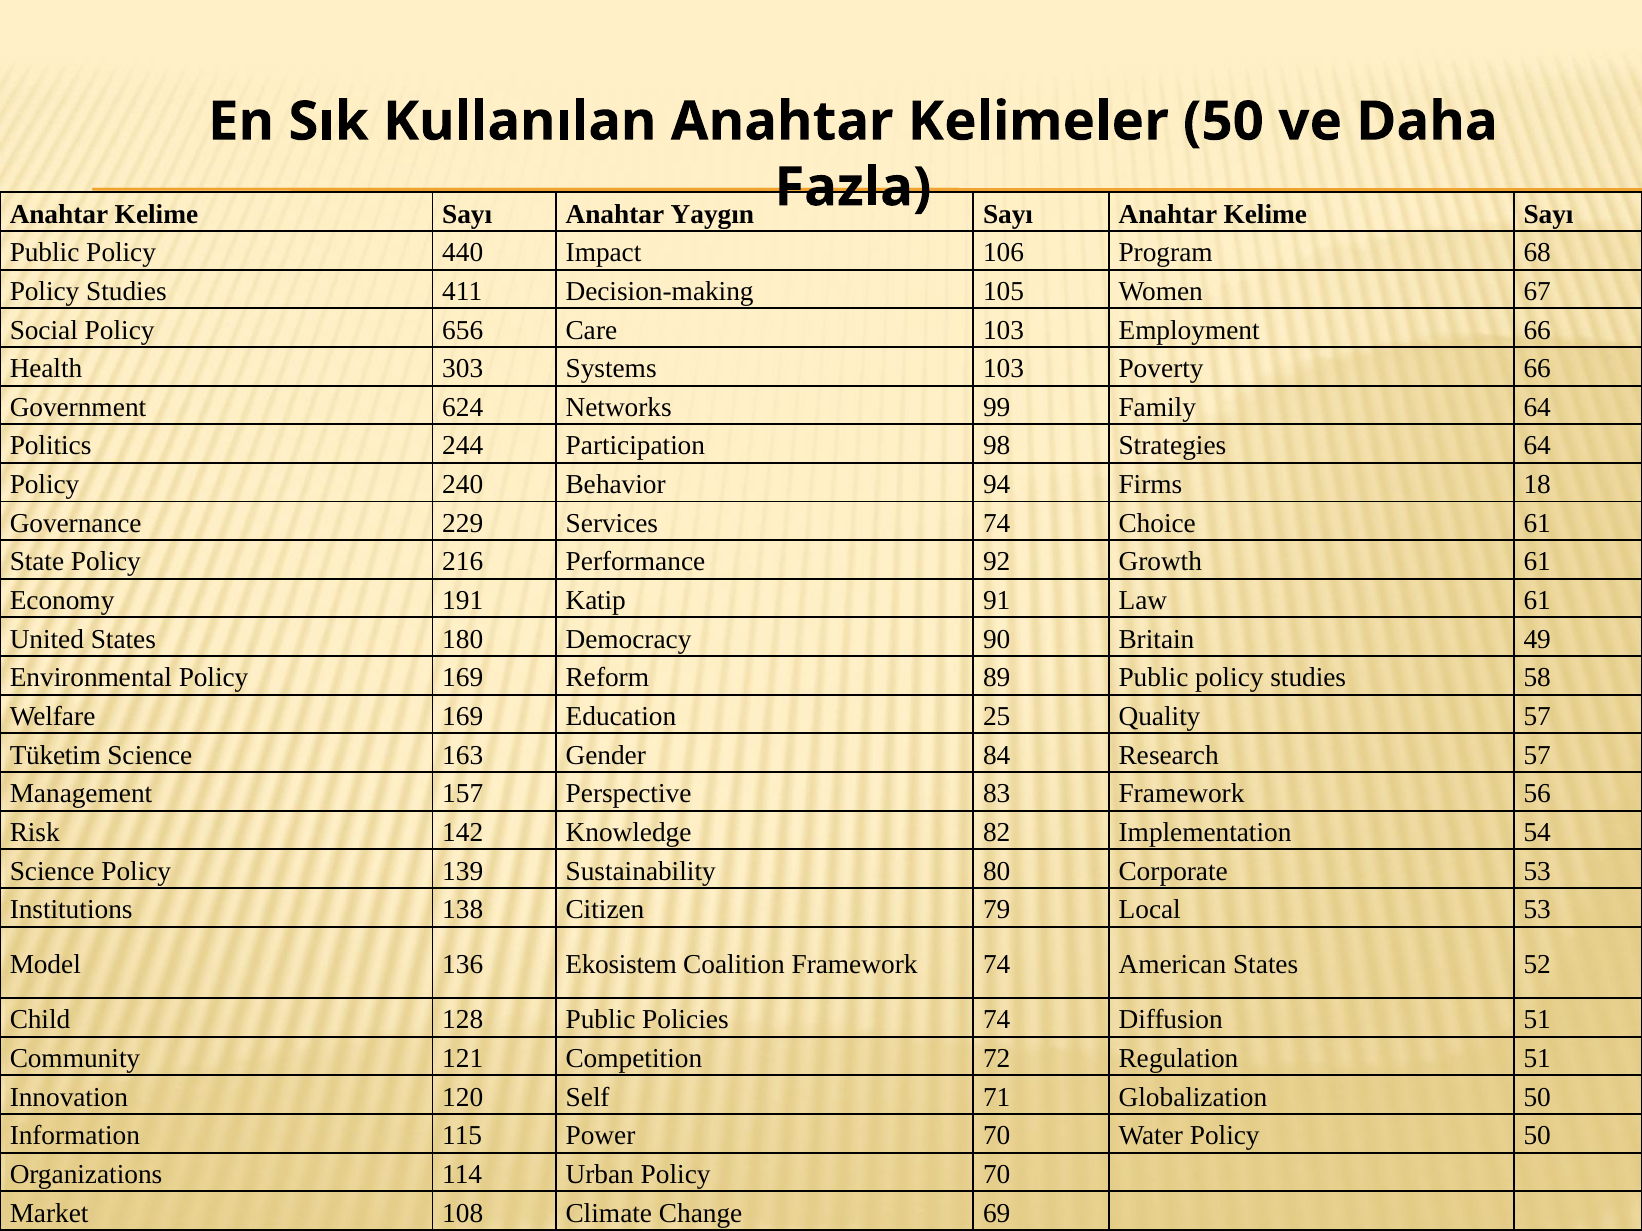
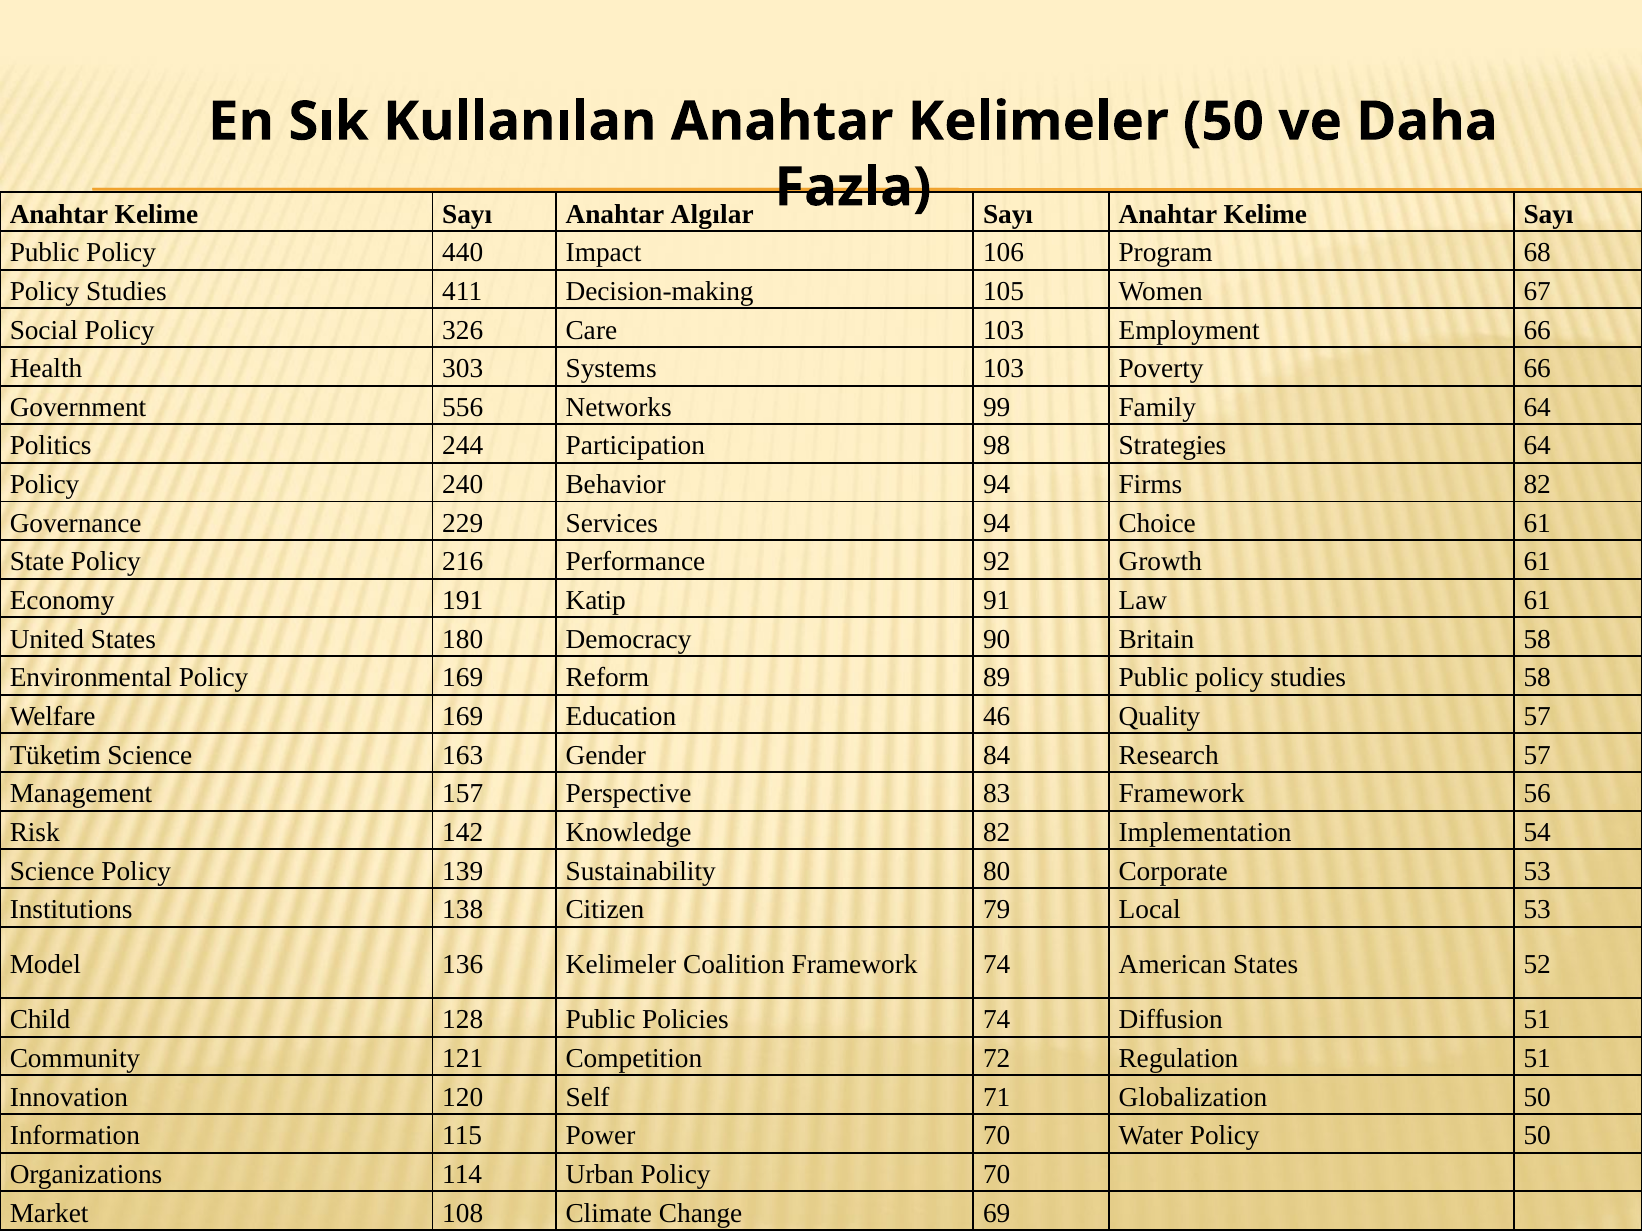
Yaygın: Yaygın -> Algılar (712, 214)
656: 656 -> 326 (463, 330)
624: 624 -> 556 (463, 407)
Firms 18: 18 -> 82 (1537, 485)
Services 74: 74 -> 94 (997, 523)
Britain 49: 49 -> 58 (1537, 639)
25: 25 -> 46 (997, 717)
136 Ekosistem: Ekosistem -> Kelimeler (621, 965)
